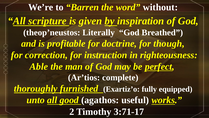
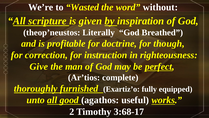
Barren: Barren -> Wasted (82, 7)
Able: Able -> Give (39, 66)
3:71-17: 3:71-17 -> 3:68-17 (129, 111)
